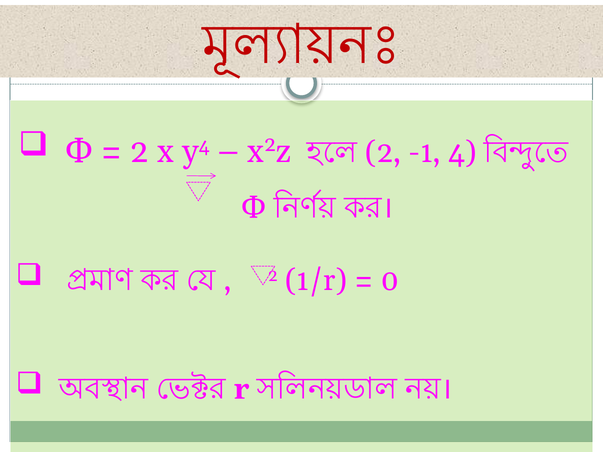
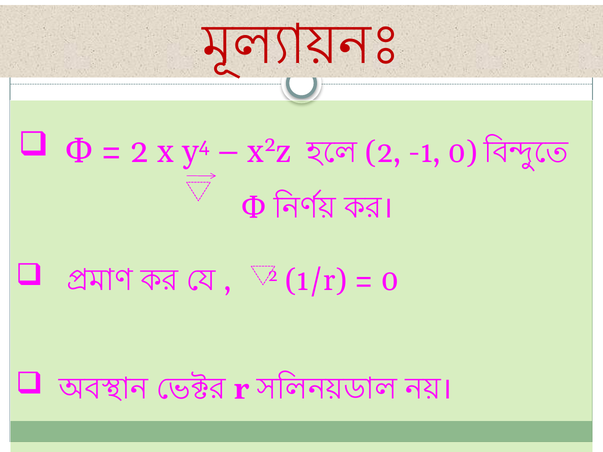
-1 4: 4 -> 0 (463, 152)
